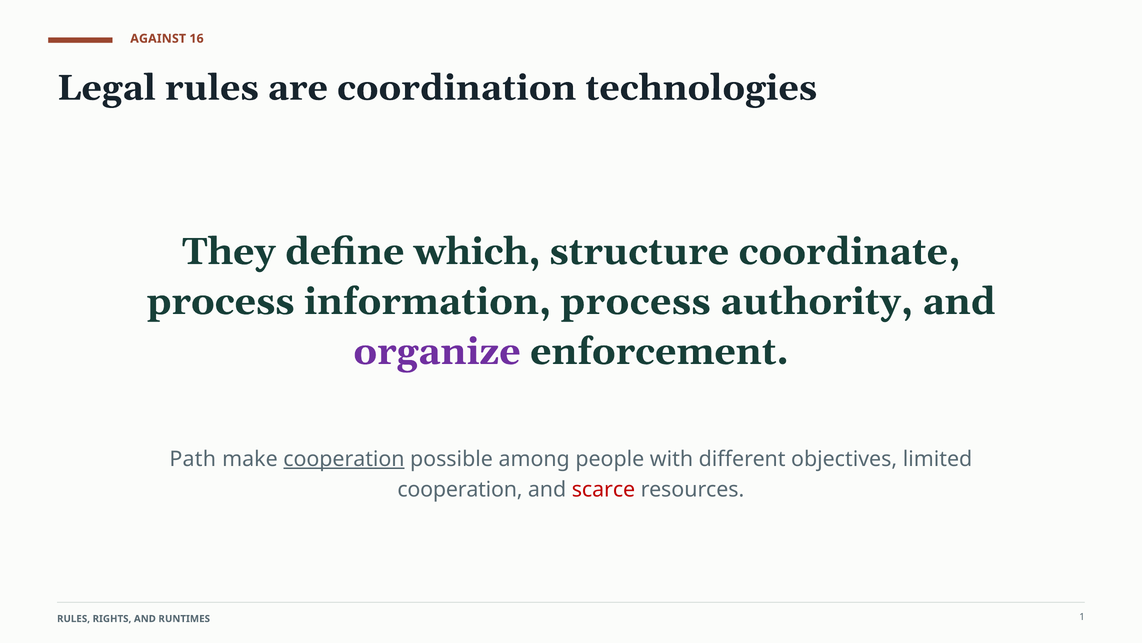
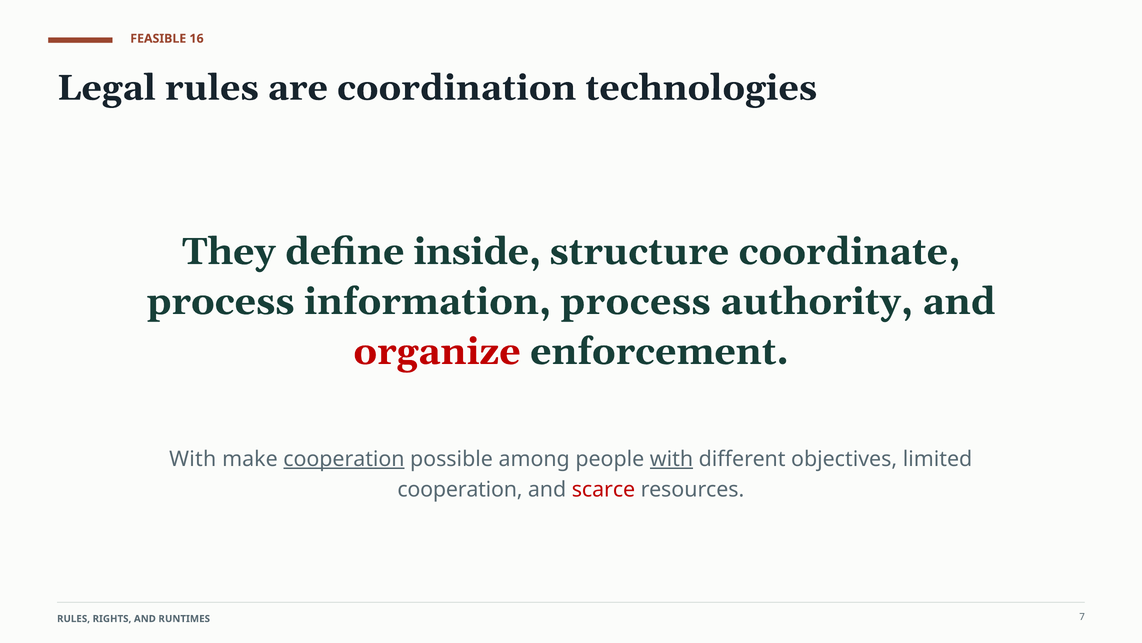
AGAINST: AGAINST -> FEASIBLE (158, 39)
which: which -> inside (477, 251)
organize colour: purple -> red (437, 351)
Path: Path -> With (193, 459)
with underline: none -> present (672, 459)
1: 1 -> 7 (1082, 616)
